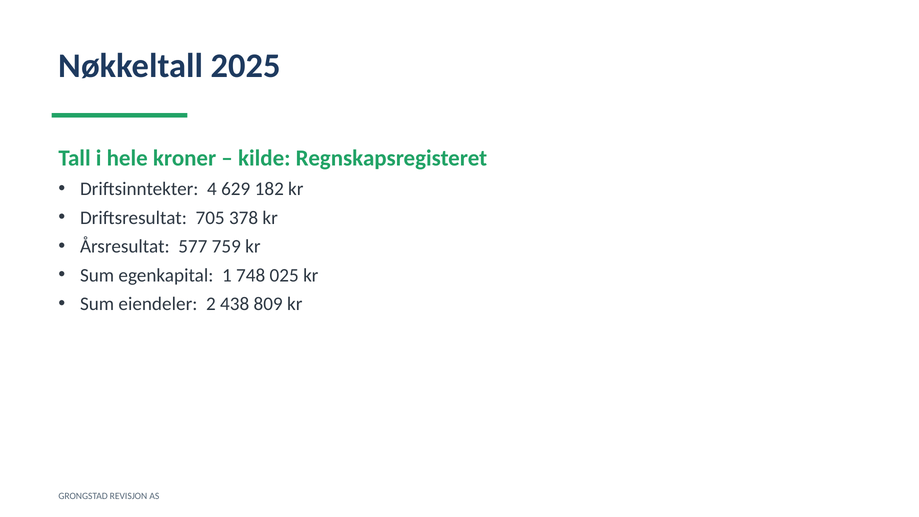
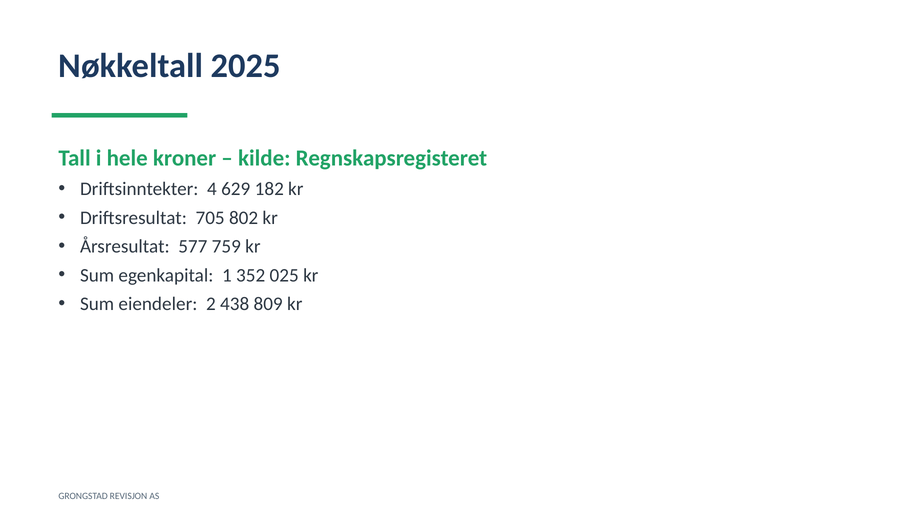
378: 378 -> 802 (244, 218)
748: 748 -> 352 (251, 275)
